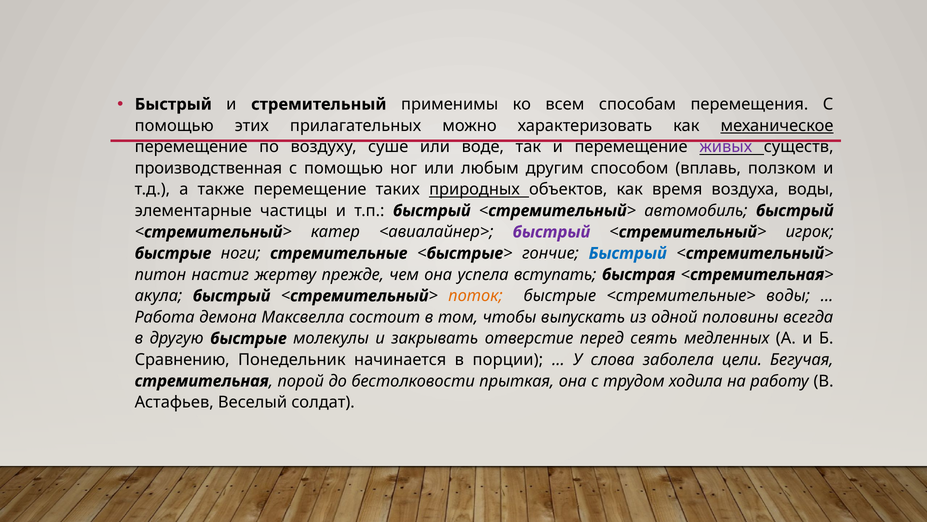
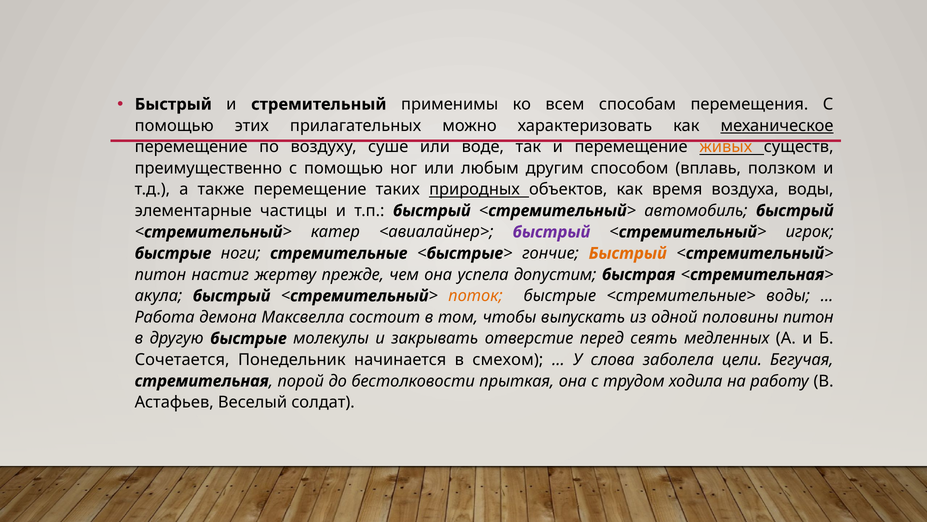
живых colour: purple -> orange (726, 147)
производственная: производственная -> преимущественно (208, 168)
Быстрый colour: blue -> orange (628, 253)
вступать: вступать -> допустим (555, 274)
половины всегда: всегда -> питон (808, 317)
Сравнению: Сравнению -> Сочетается (182, 359)
порции: порции -> смехом (508, 359)
